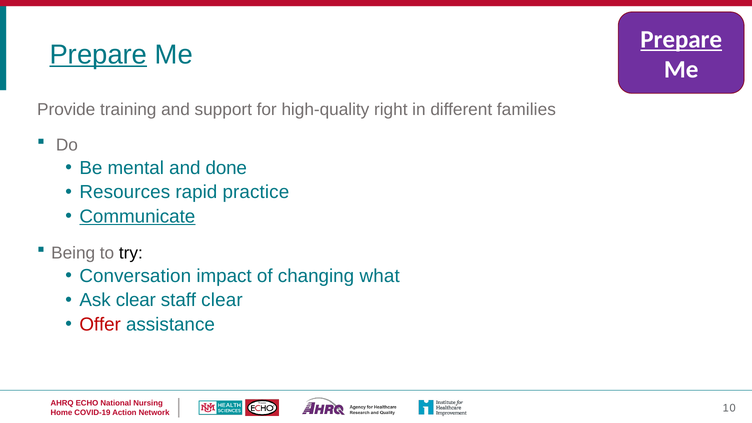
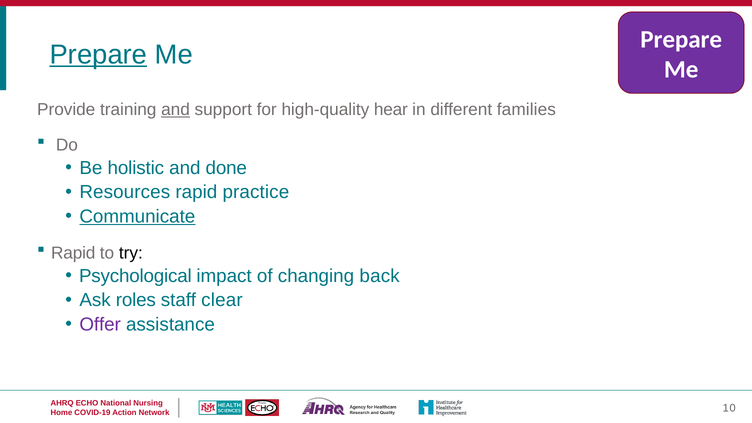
Prepare underline: present -> none (681, 39)
and underline: none -> present (176, 110)
right: right -> hear (391, 110)
mental: mental -> holistic (136, 168)
Being: Being -> Rapid (73, 253)
Conversation: Conversation -> Psychological (135, 276)
what: what -> back (380, 276)
Ask clear: clear -> roles (136, 300)
Offer colour: red -> purple (100, 324)
